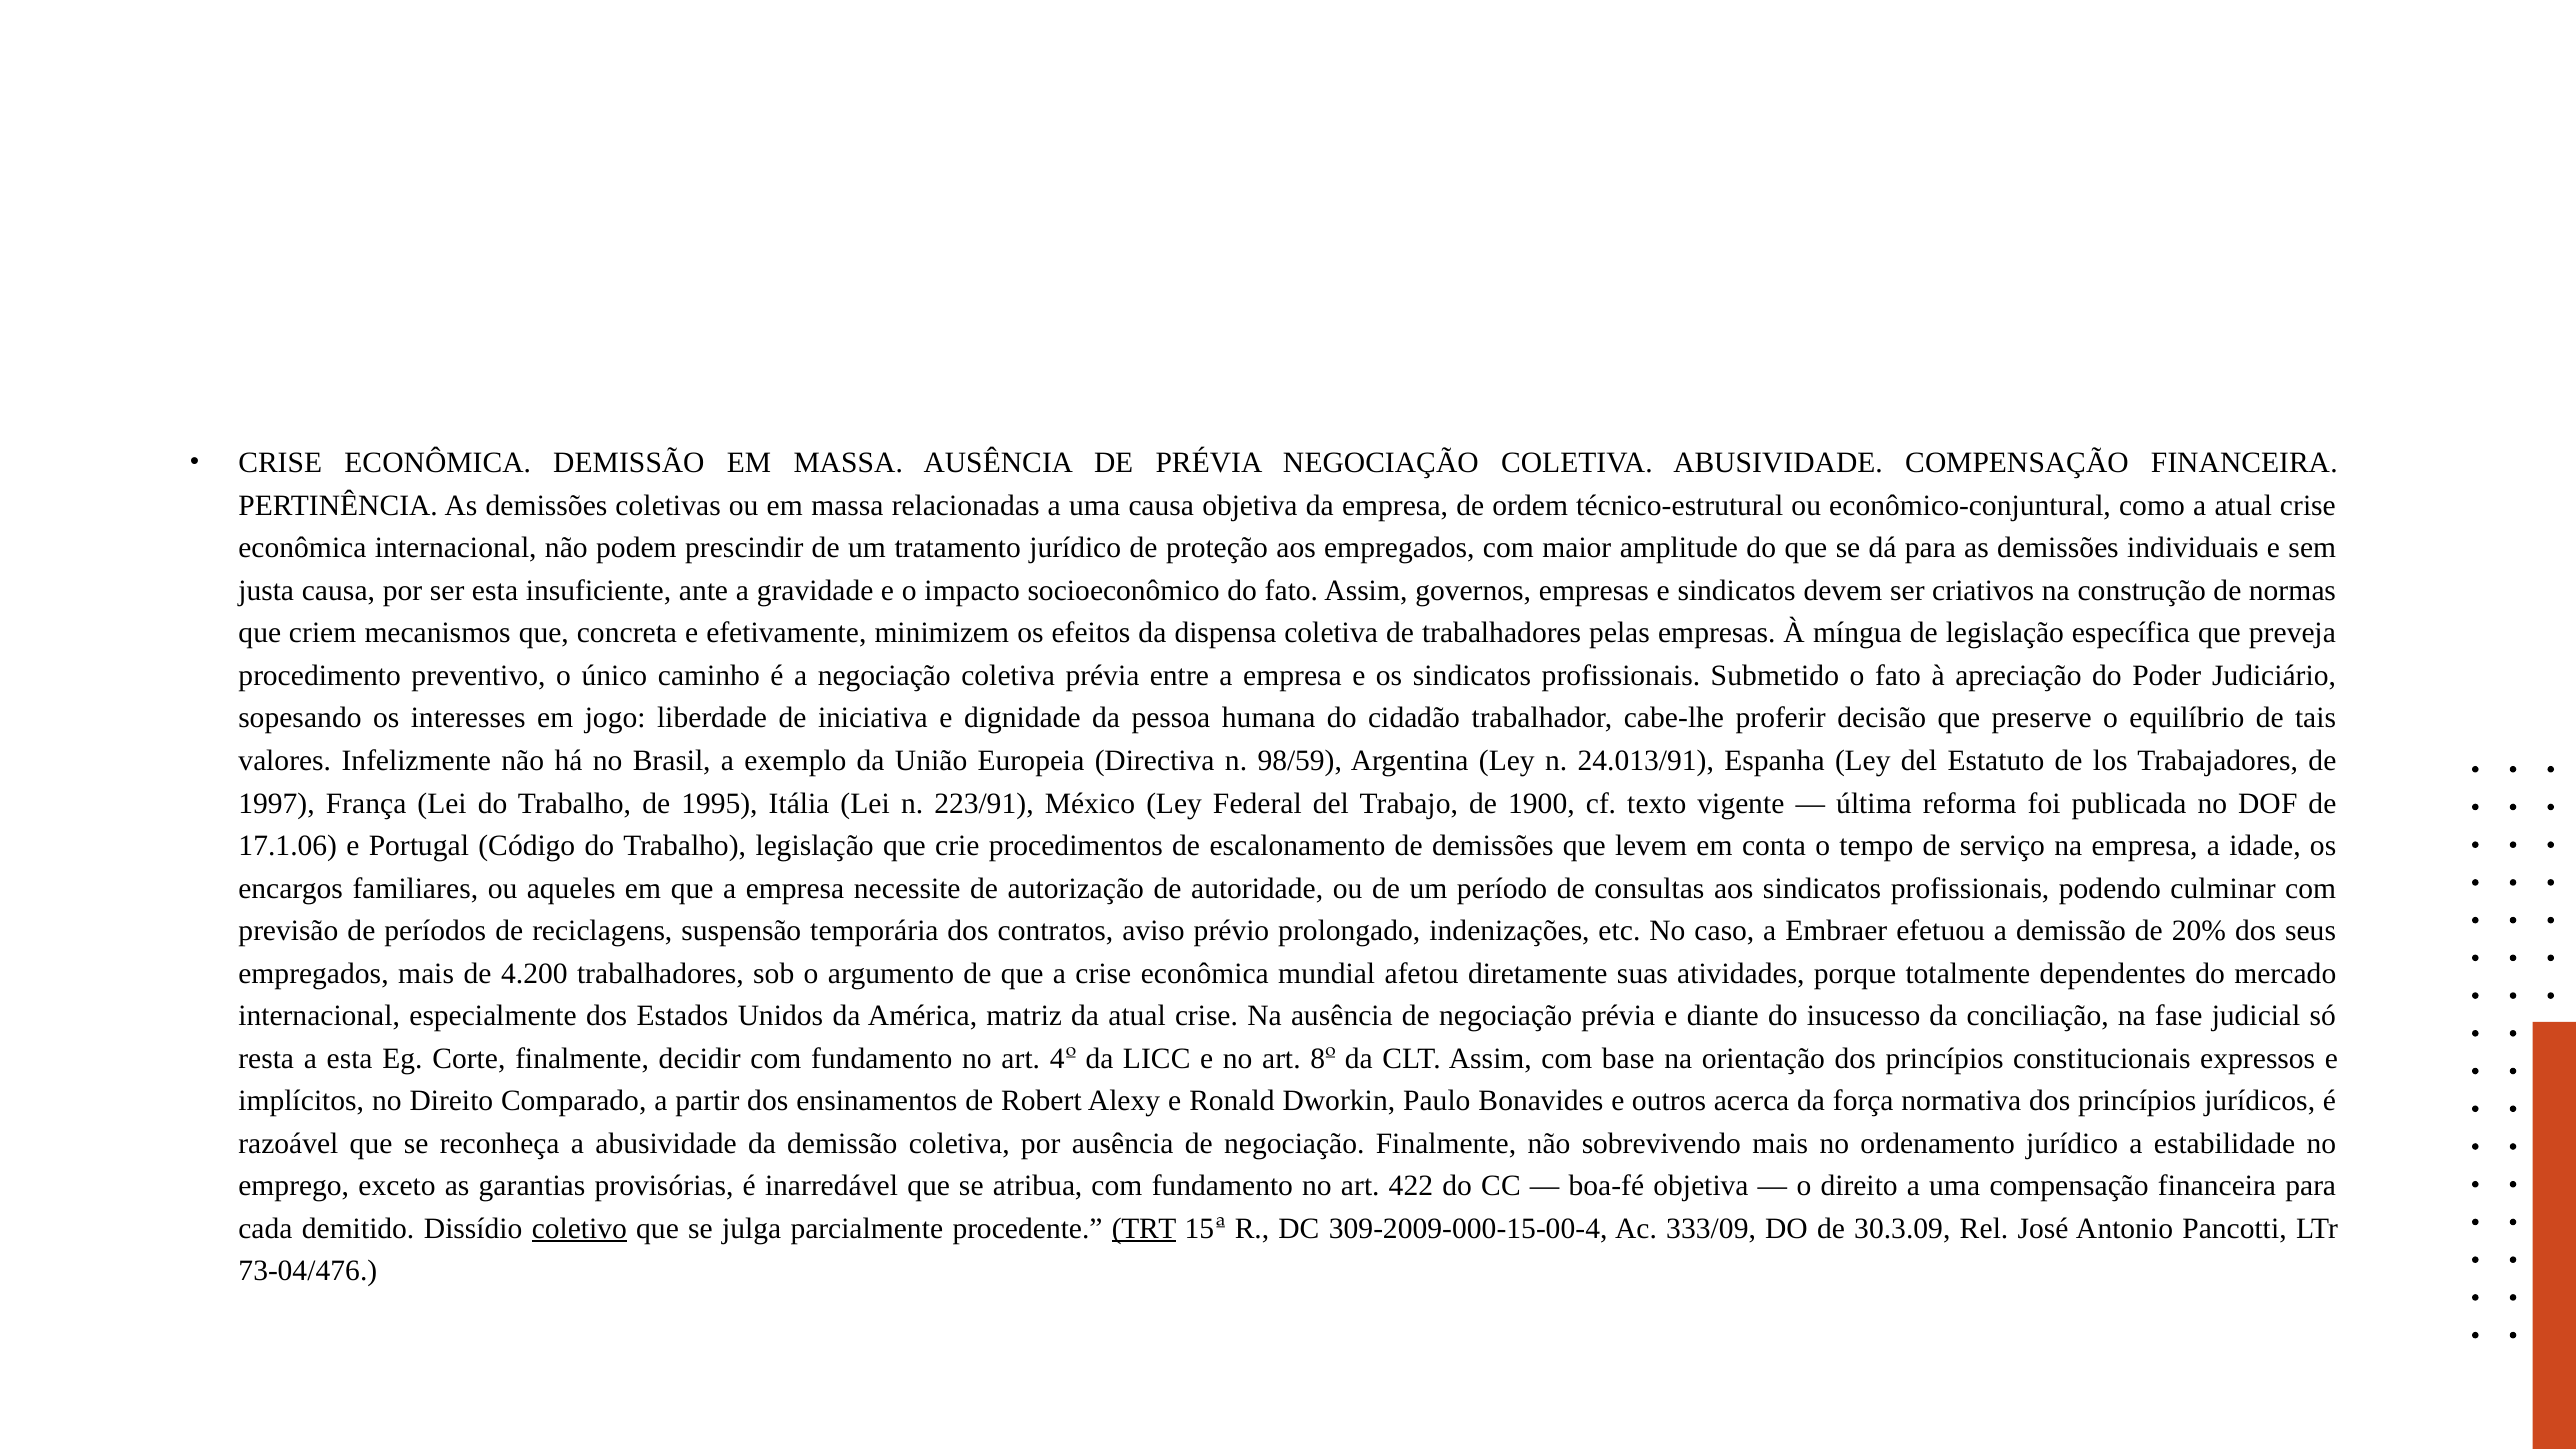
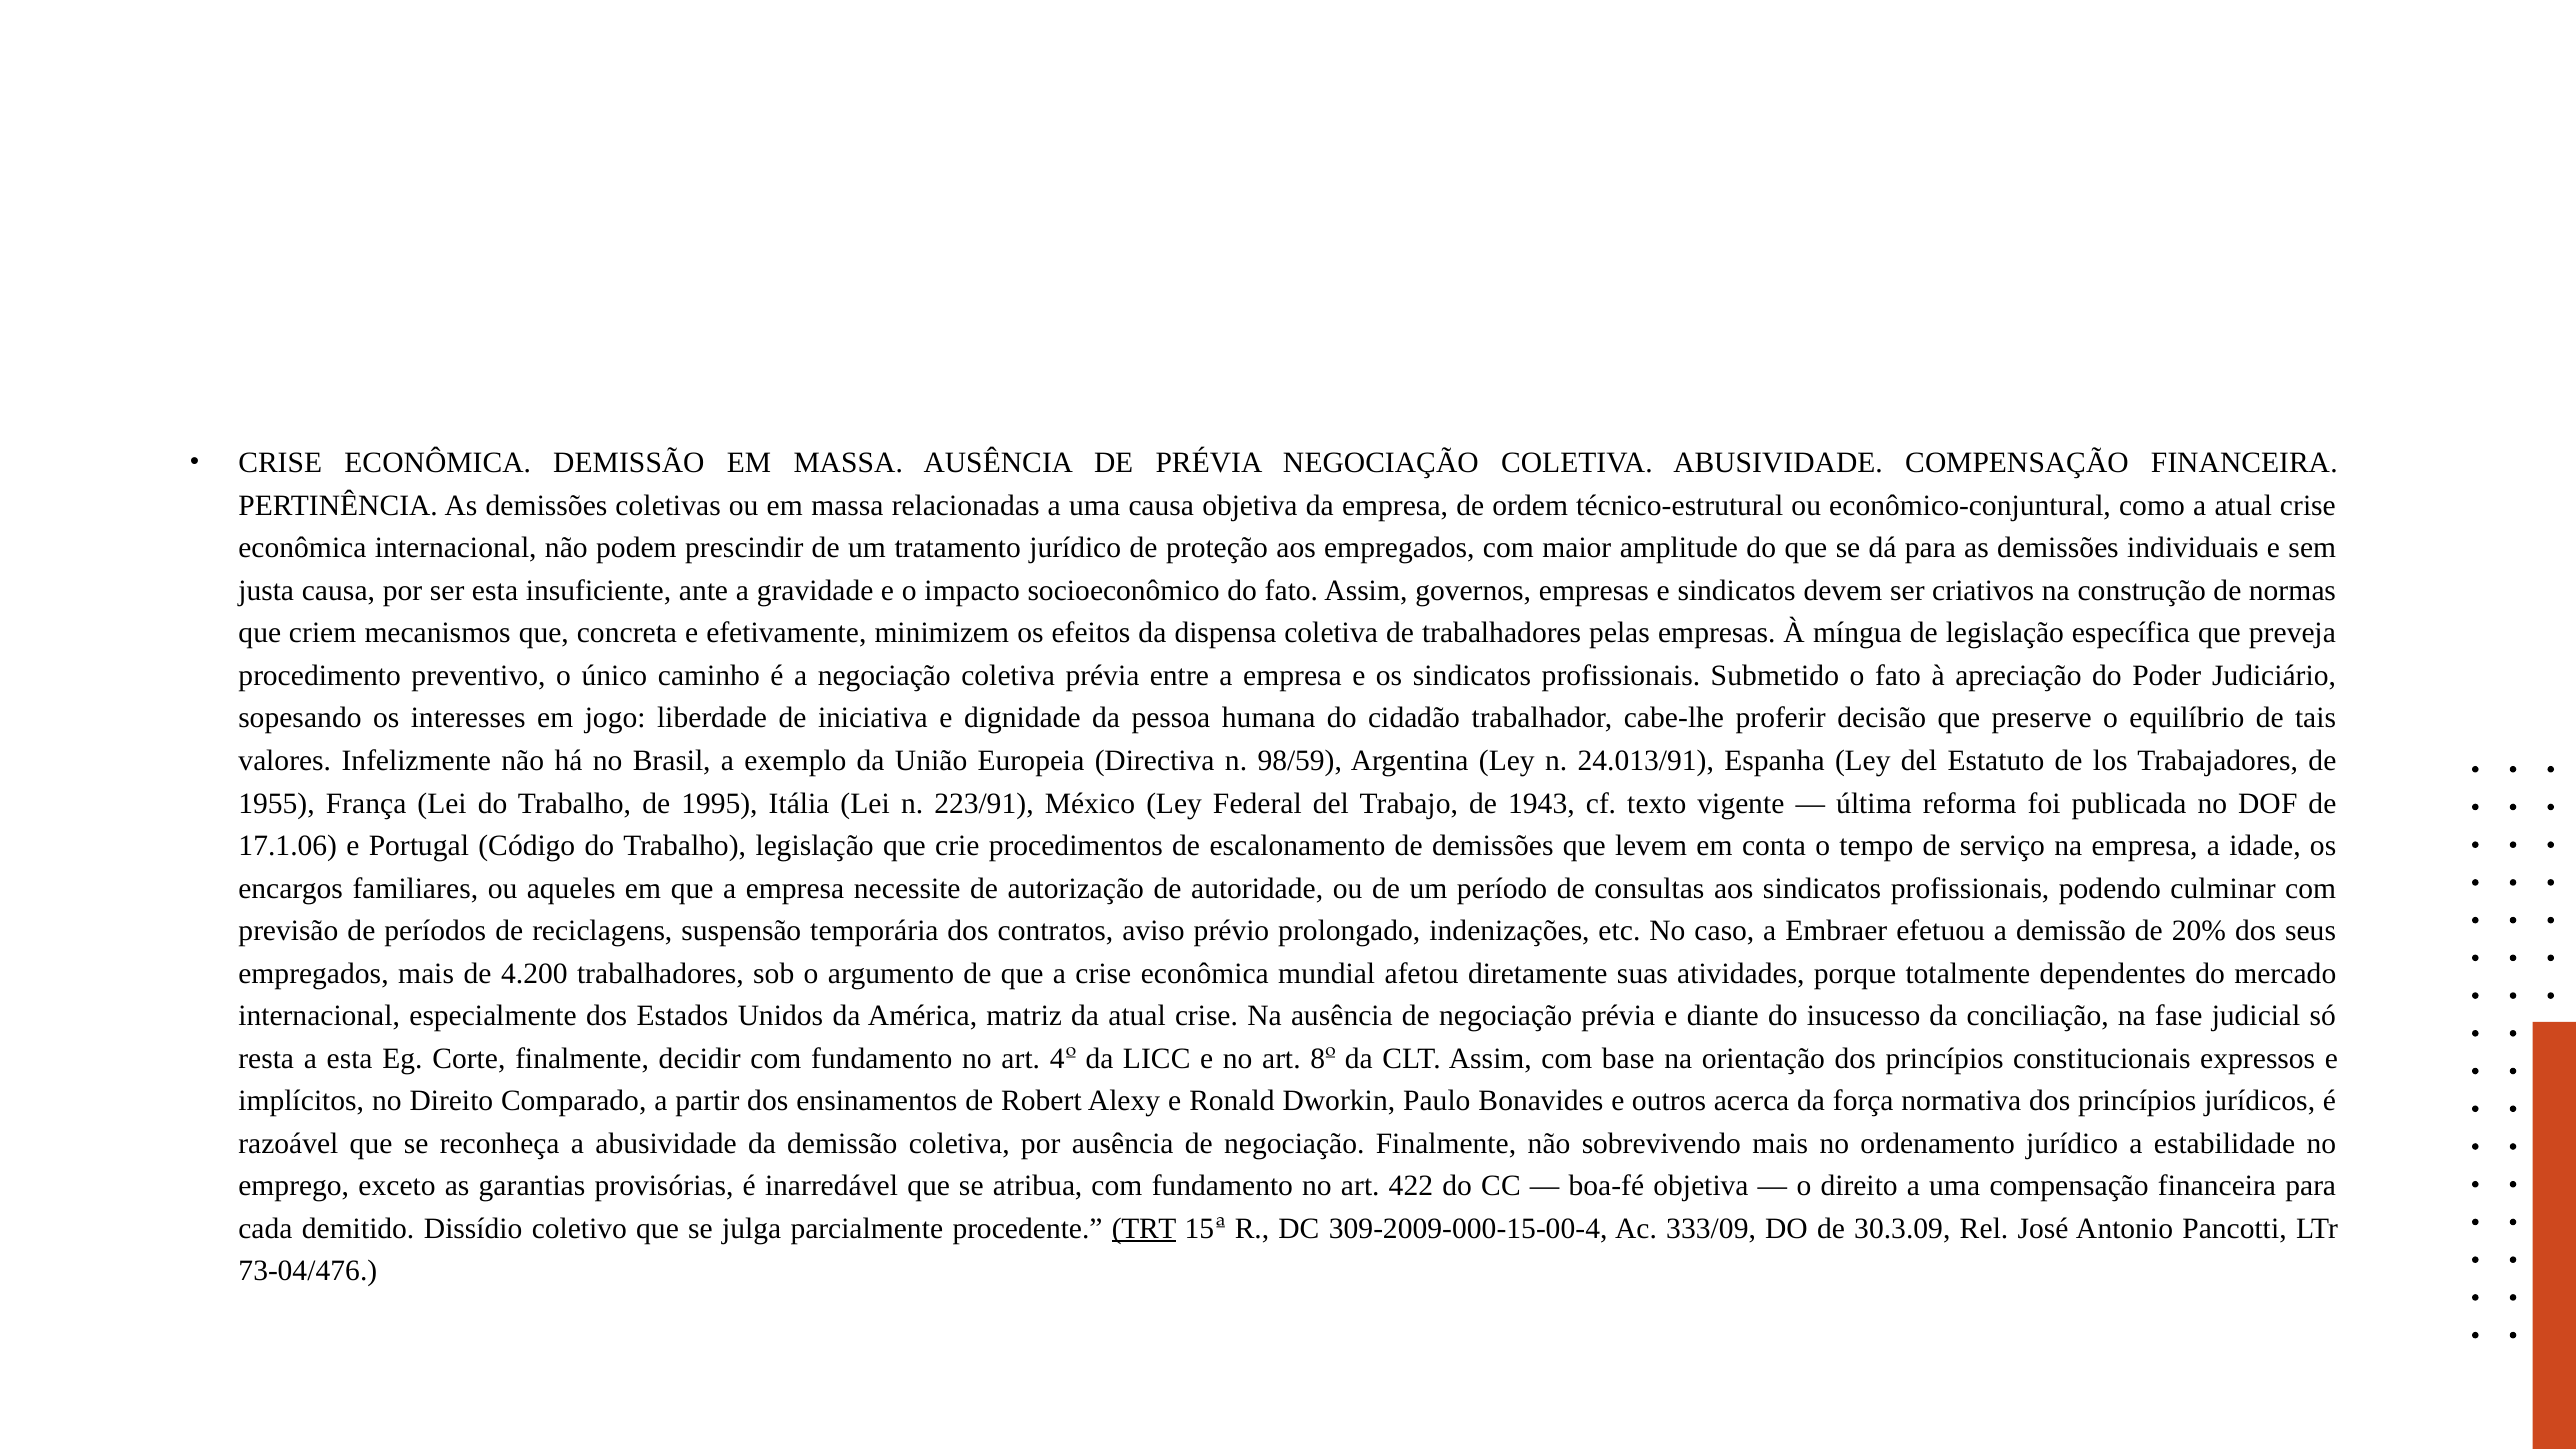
1997: 1997 -> 1955 (277, 803)
1900: 1900 -> 1943 (1541, 803)
coletivo underline: present -> none (579, 1228)
